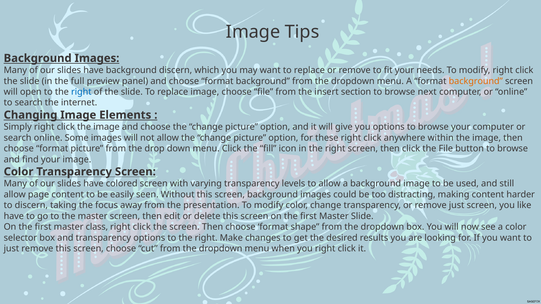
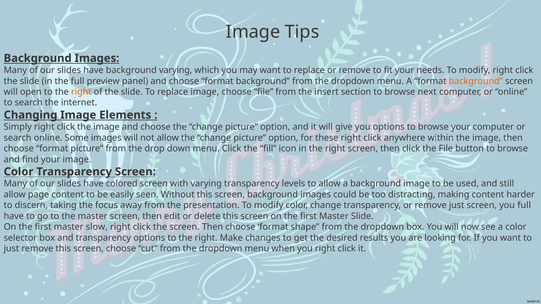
background discern: discern -> varying (176, 70)
right colour: blue -> orange (81, 92)
you like: like -> full (524, 206)
class: class -> slow (97, 227)
